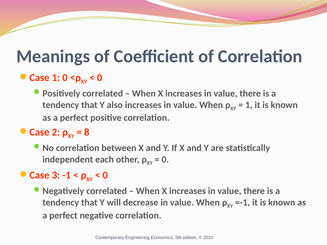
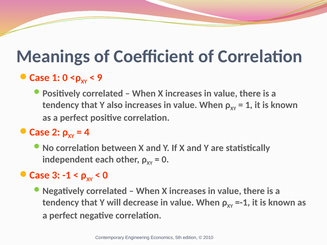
0: 0 -> 9 (100, 78)
8: 8 -> 4 (87, 132)
